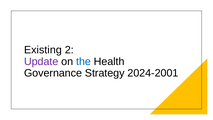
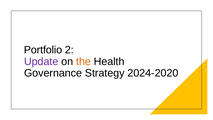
Existing: Existing -> Portfolio (43, 50)
the colour: blue -> orange (83, 61)
2024-2001: 2024-2001 -> 2024-2020 (153, 73)
